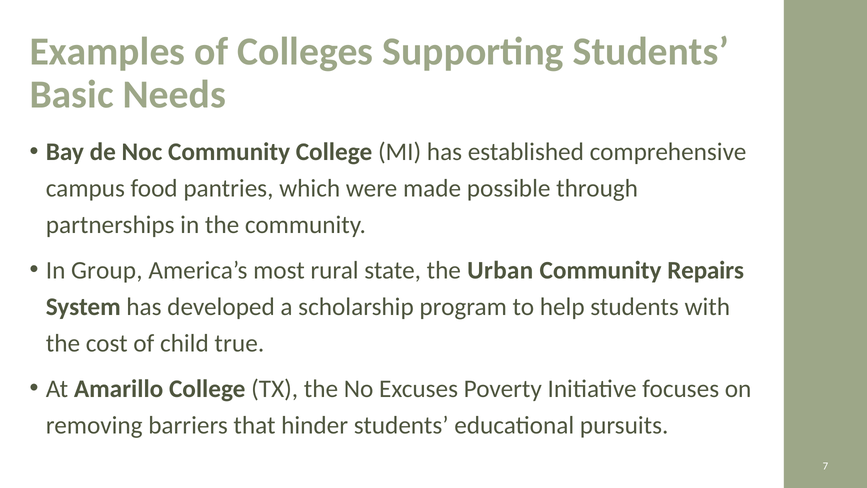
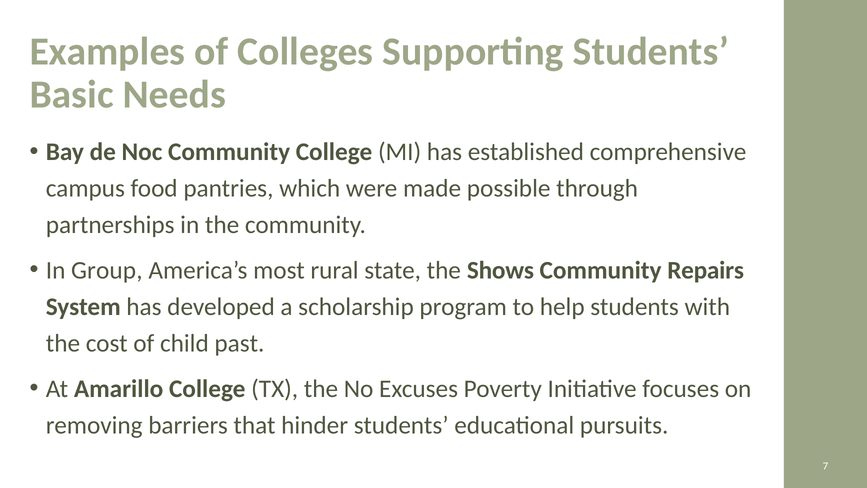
Urban: Urban -> Shows (500, 270)
true: true -> past (239, 343)
